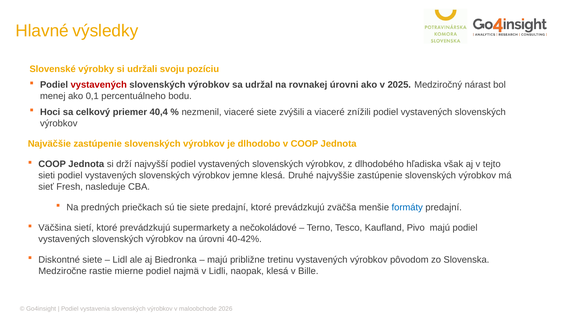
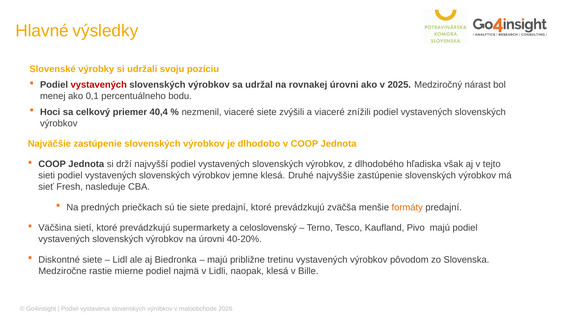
formáty colour: blue -> orange (407, 207)
nečokoládové: nečokoládové -> celoslovenský (268, 228)
40-42%: 40-42% -> 40-20% (244, 239)
